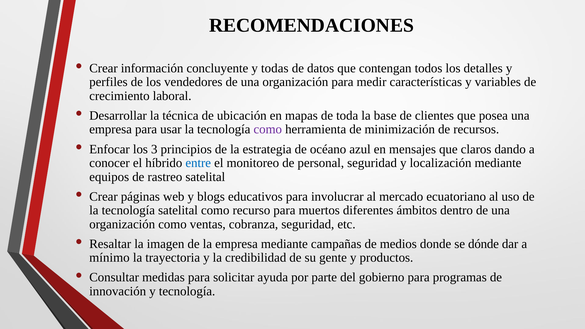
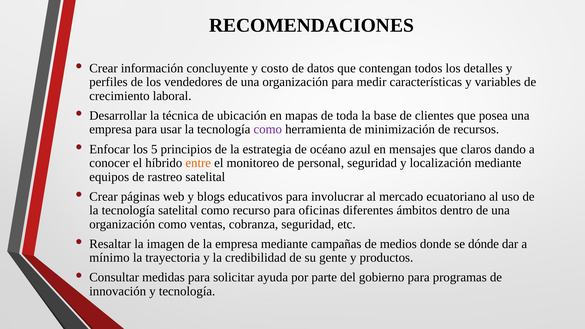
todas: todas -> costo (275, 68)
3: 3 -> 5 (154, 149)
entre colour: blue -> orange (198, 163)
muertos: muertos -> oficinas (319, 210)
